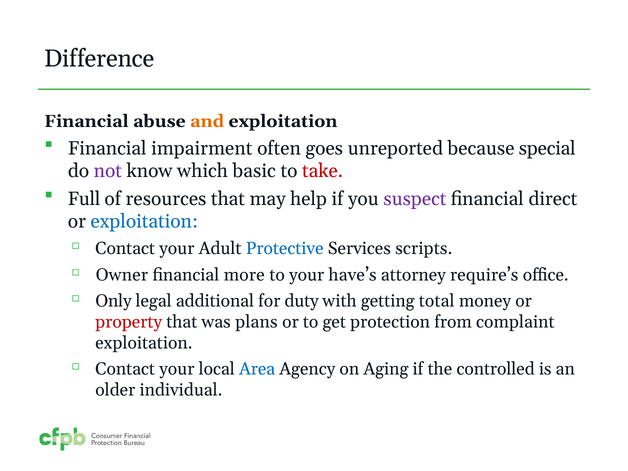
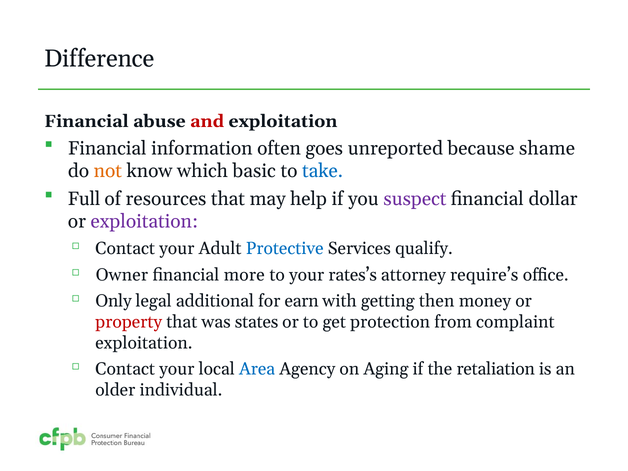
and colour: orange -> red (207, 121)
impairment: impairment -> information (202, 148)
special: special -> shame (547, 148)
not colour: purple -> orange (108, 171)
take colour: red -> blue (323, 171)
direct: direct -> dollar (553, 199)
exploitation colour: blue -> purple (144, 221)
scripts: scripts -> qualify (424, 249)
have’s: have’s -> rates’s (353, 275)
duty: duty -> earn (302, 301)
total: total -> then (437, 301)
plans: plans -> states (257, 322)
controlled: controlled -> retaliation (496, 369)
